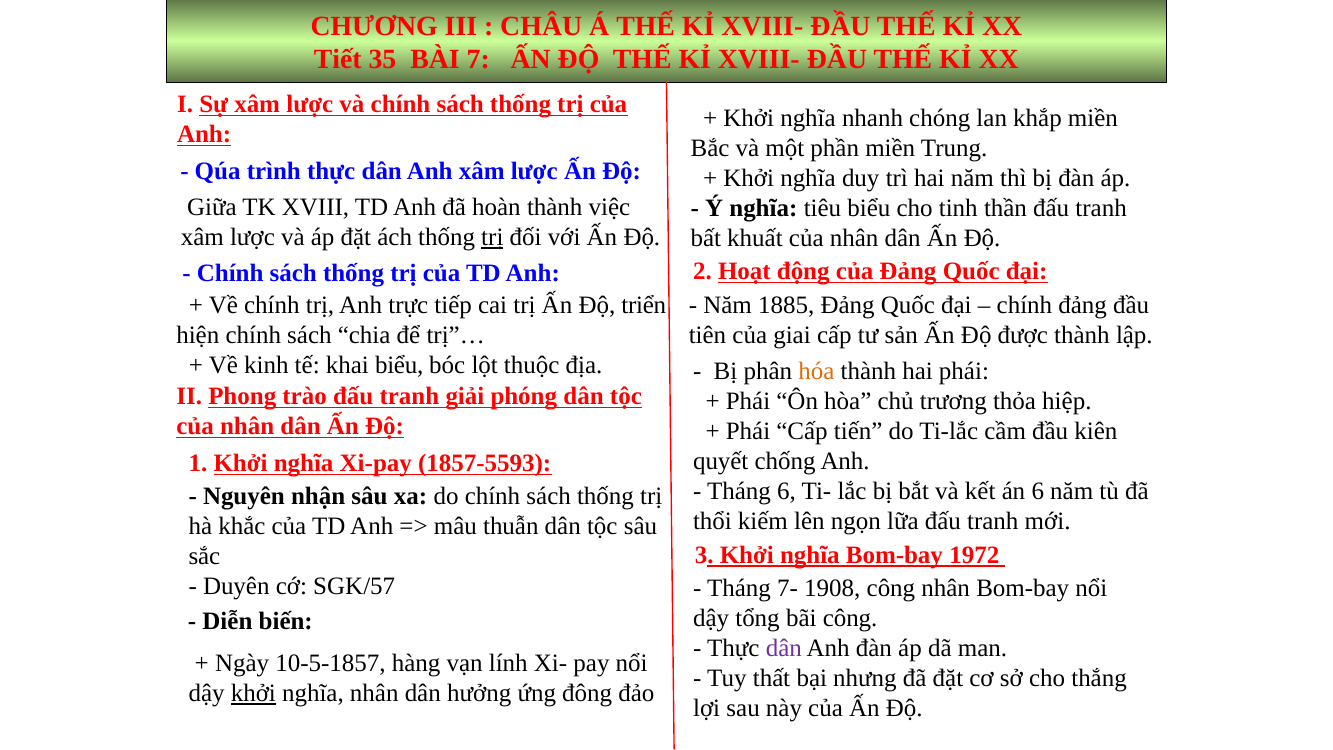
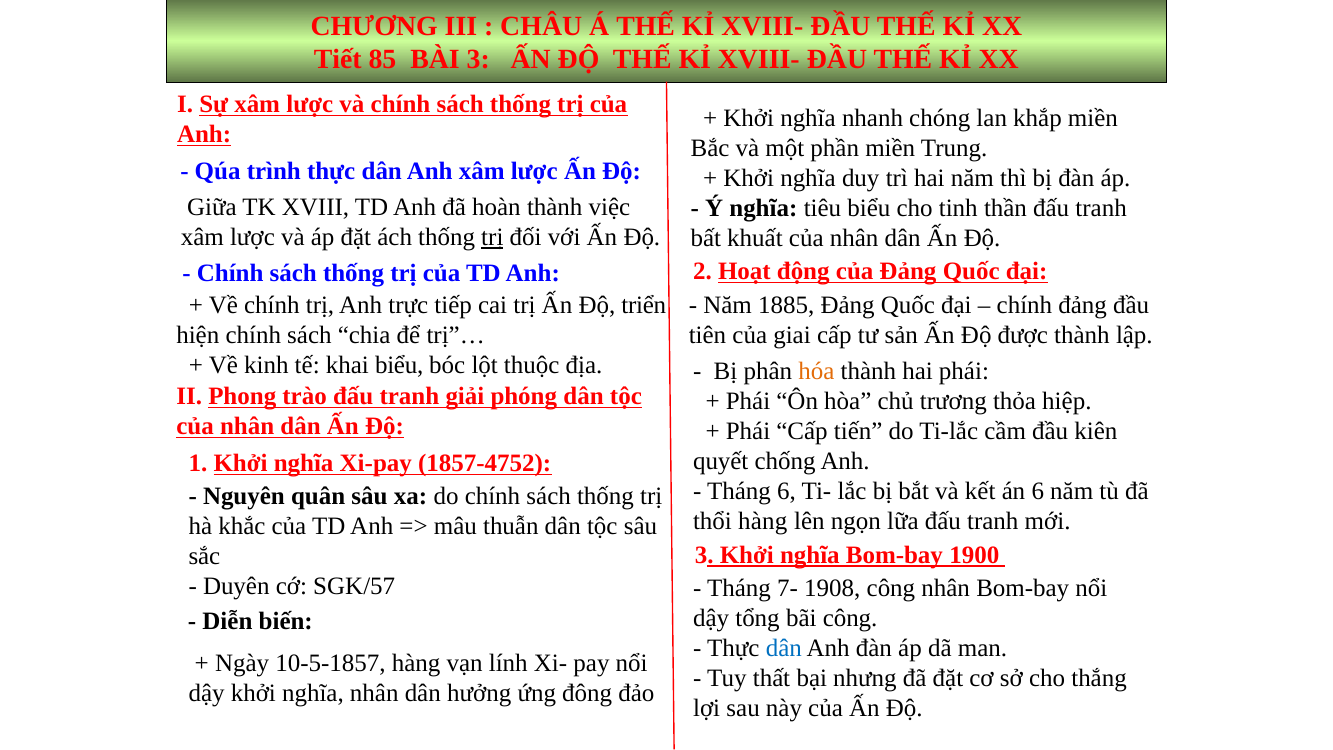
35: 35 -> 85 (383, 59)
BÀI 7: 7 -> 3 (478, 59)
1857-5593: 1857-5593 -> 1857-4752 (485, 463)
nhận: nhận -> quân (318, 497)
thổi kiếm: kiếm -> hàng (763, 521)
1972: 1972 -> 1900 (974, 555)
dân colour: purple -> blue (784, 648)
khởi underline: present -> none (253, 693)
